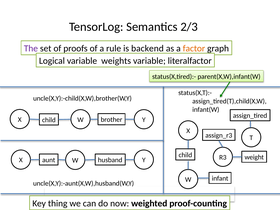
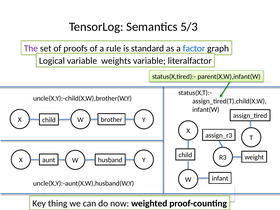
2/3: 2/3 -> 5/3 (189, 27)
backend: backend -> standard (148, 48)
factor colour: orange -> blue (194, 48)
